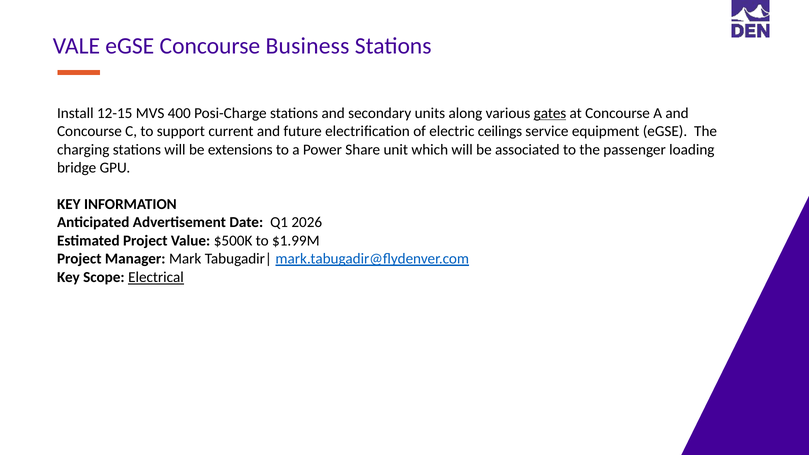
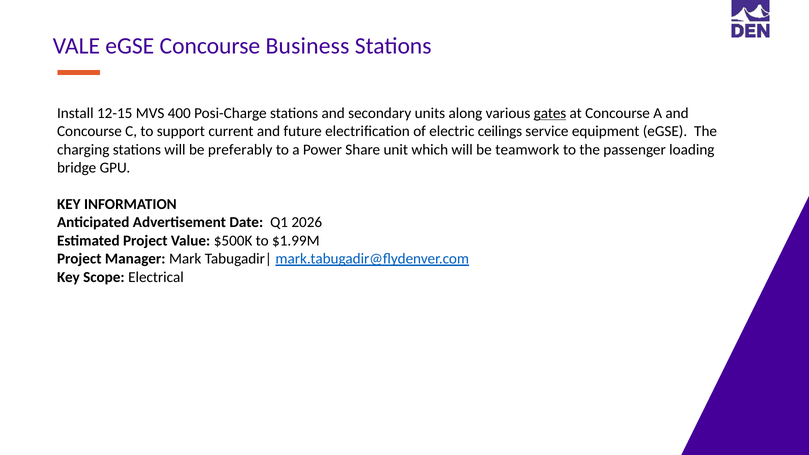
extensions: extensions -> preferably (240, 150)
associated: associated -> teamwork (527, 150)
Electrical underline: present -> none (156, 277)
